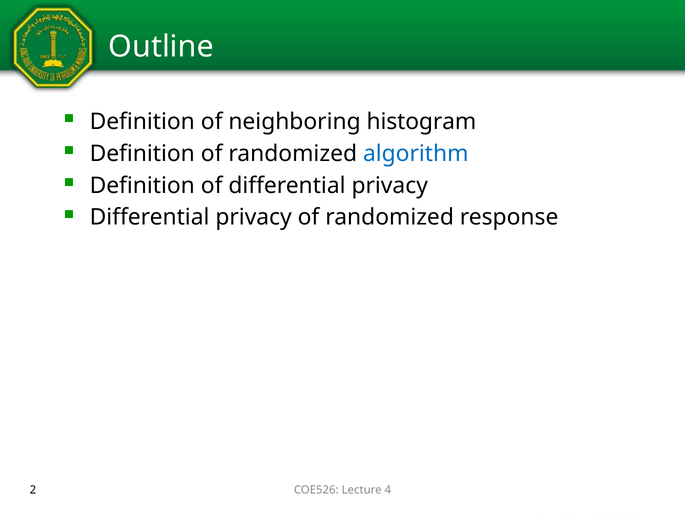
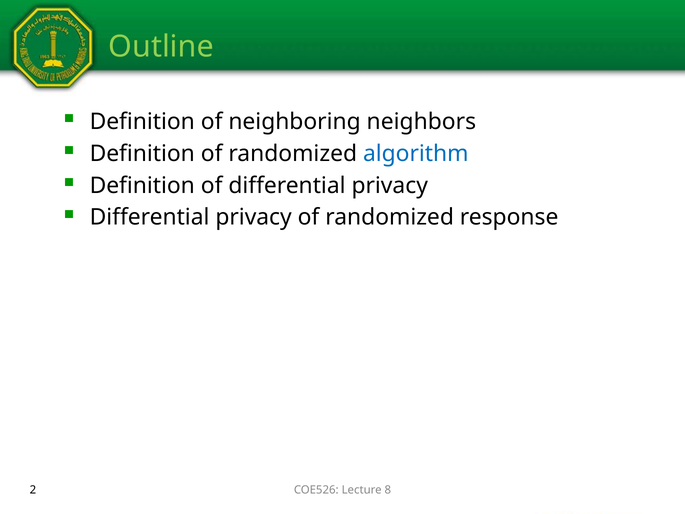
Outline colour: white -> light green (161, 47)
histogram: histogram -> neighbors (421, 121)
4: 4 -> 8 (388, 490)
